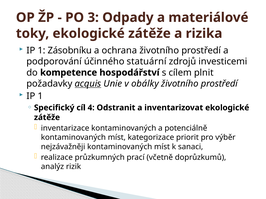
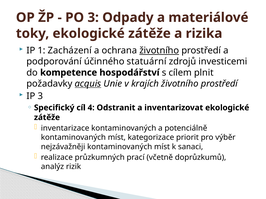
Zásobníku: Zásobníku -> Zacházení (70, 51)
životního underline: none -> present (159, 51)
obálky: obálky -> krajích (145, 84)
1: 1 -> 3 (40, 96)
